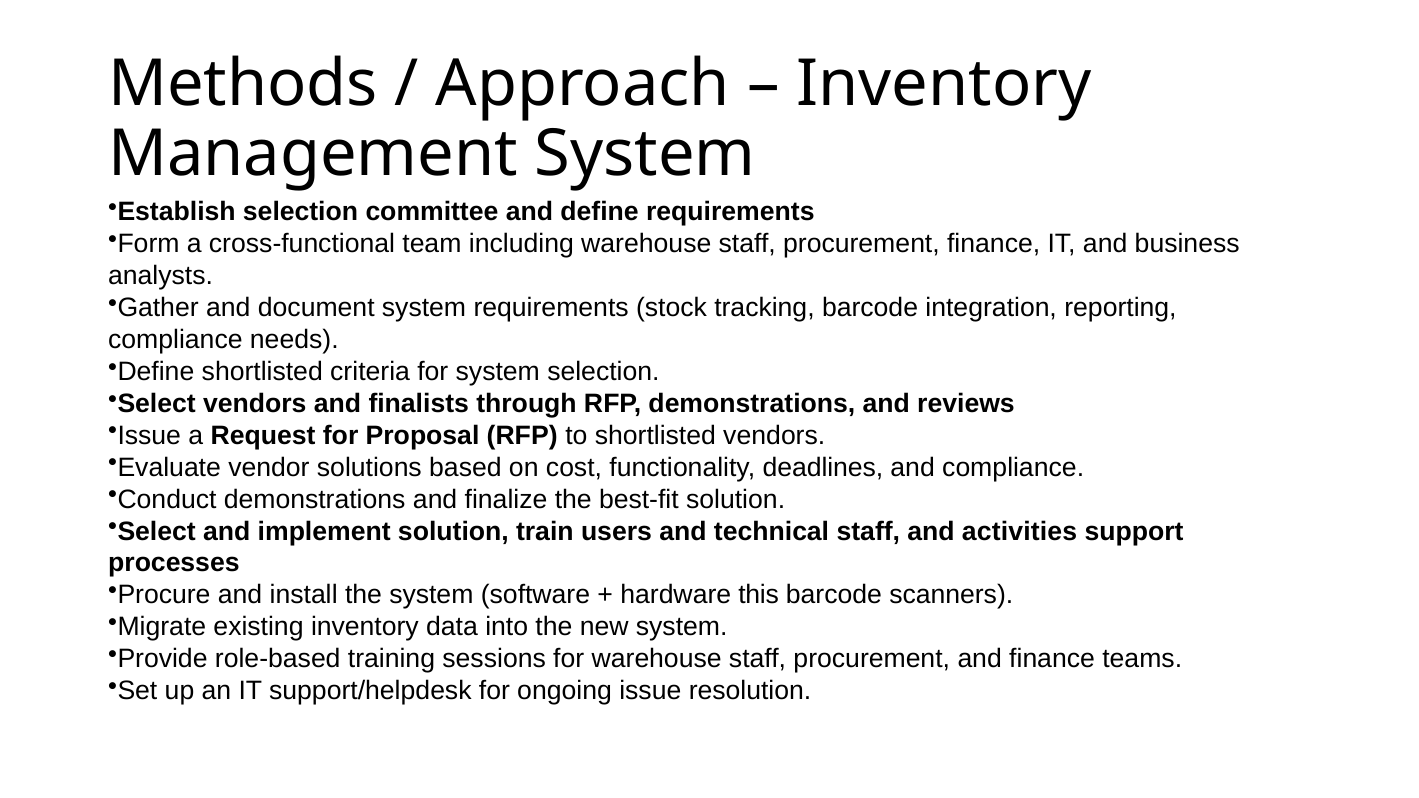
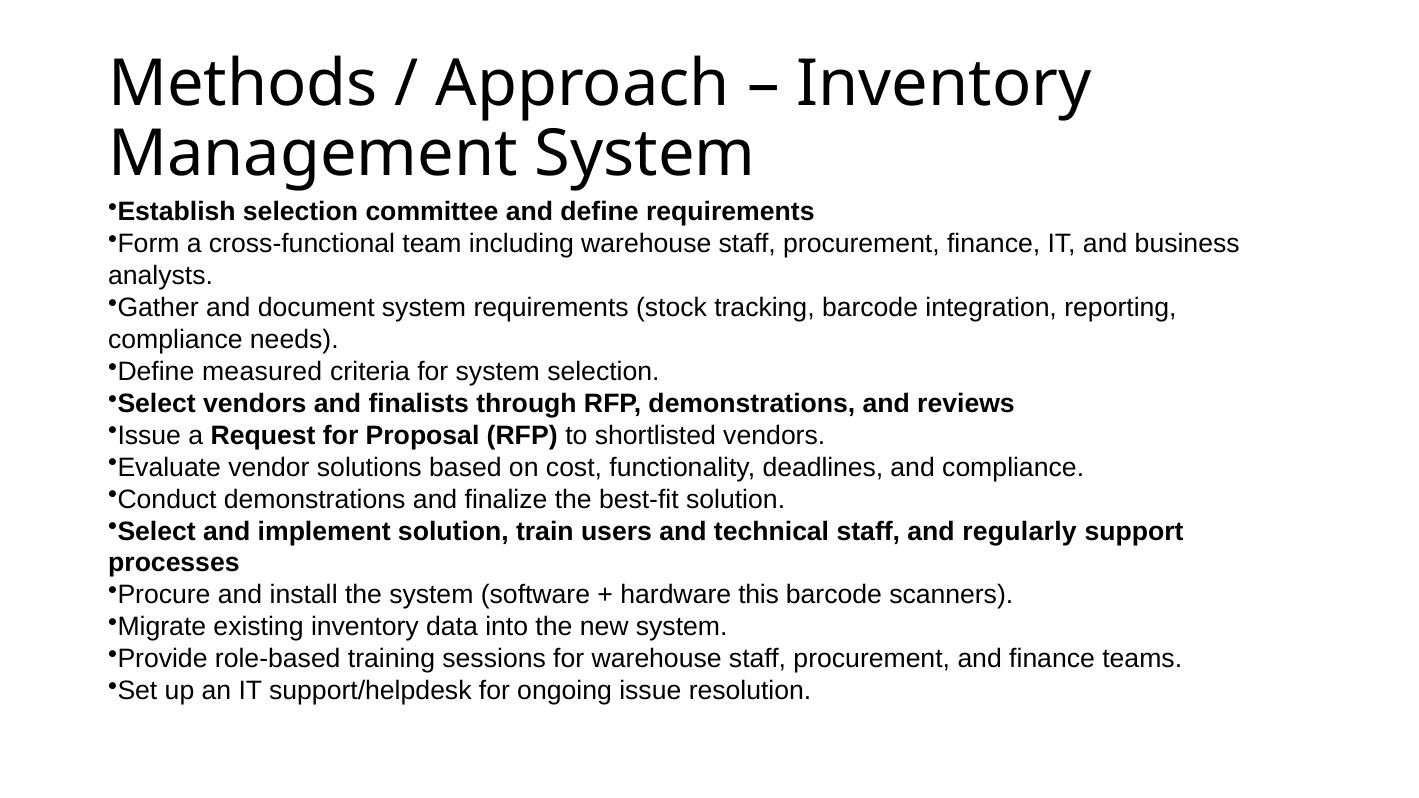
Define shortlisted: shortlisted -> measured (262, 372)
activities: activities -> regularly (1019, 531)
